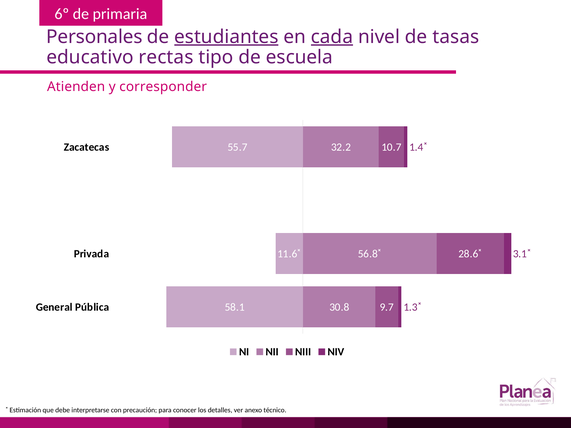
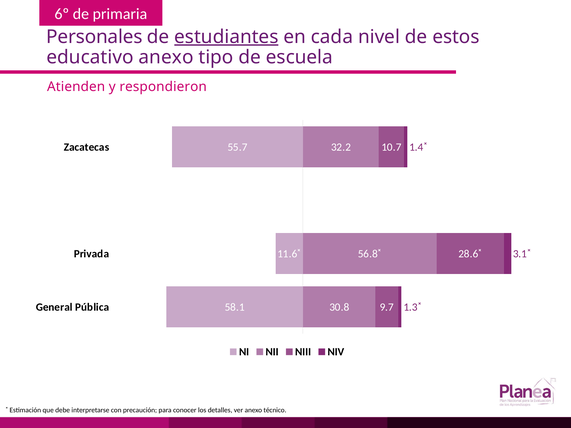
cada underline: present -> none (332, 37)
tasas: tasas -> estos (456, 37)
educativo rectas: rectas -> anexo (166, 57)
corresponder: corresponder -> respondieron (163, 87)
